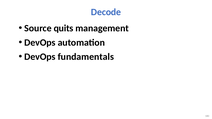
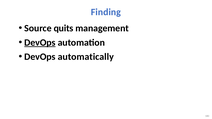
Decode: Decode -> Finding (106, 12)
DevOps underline: none -> present (40, 43)
fundamentals: fundamentals -> automatically (86, 57)
